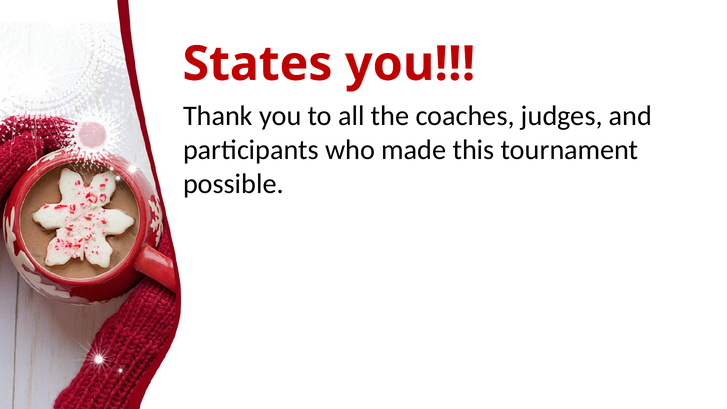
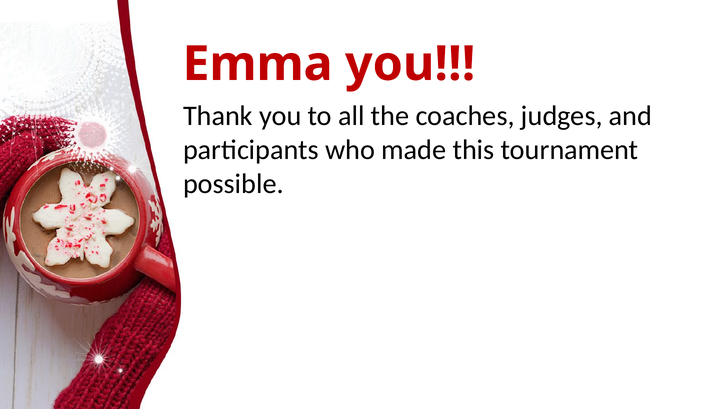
States: States -> Emma (258, 64)
